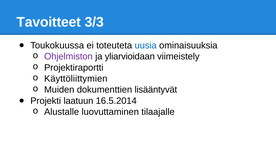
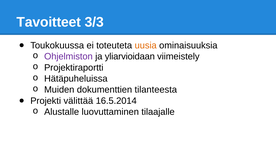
uusia colour: blue -> orange (146, 45)
Käyttöliittymien: Käyttöliittymien -> Hätäpuheluissa (76, 78)
lisääntyvät: lisääntyvät -> tilanteesta (156, 89)
laatuun: laatuun -> välittää (78, 100)
